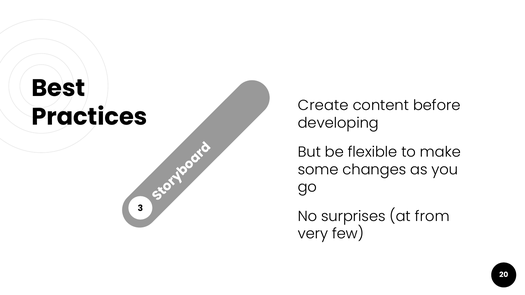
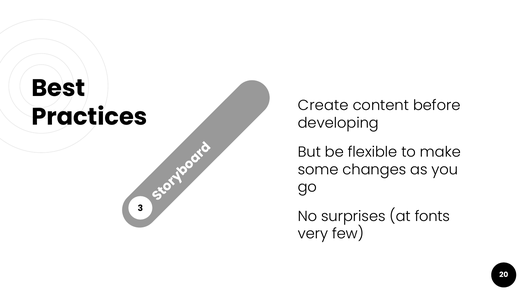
from: from -> fonts (432, 216)
